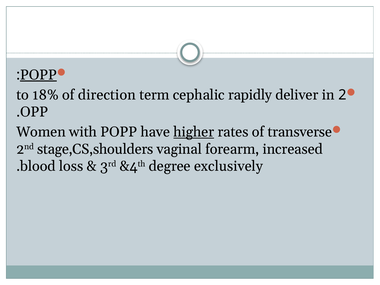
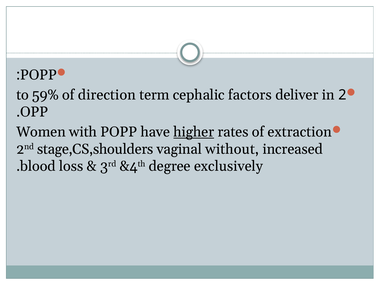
POPP underline: present -> none (38, 75)
18%: 18% -> 59% (46, 95)
rapidly: rapidly -> factors (250, 95)
transverse: transverse -> extraction (300, 132)
forearm: forearm -> without (232, 149)
